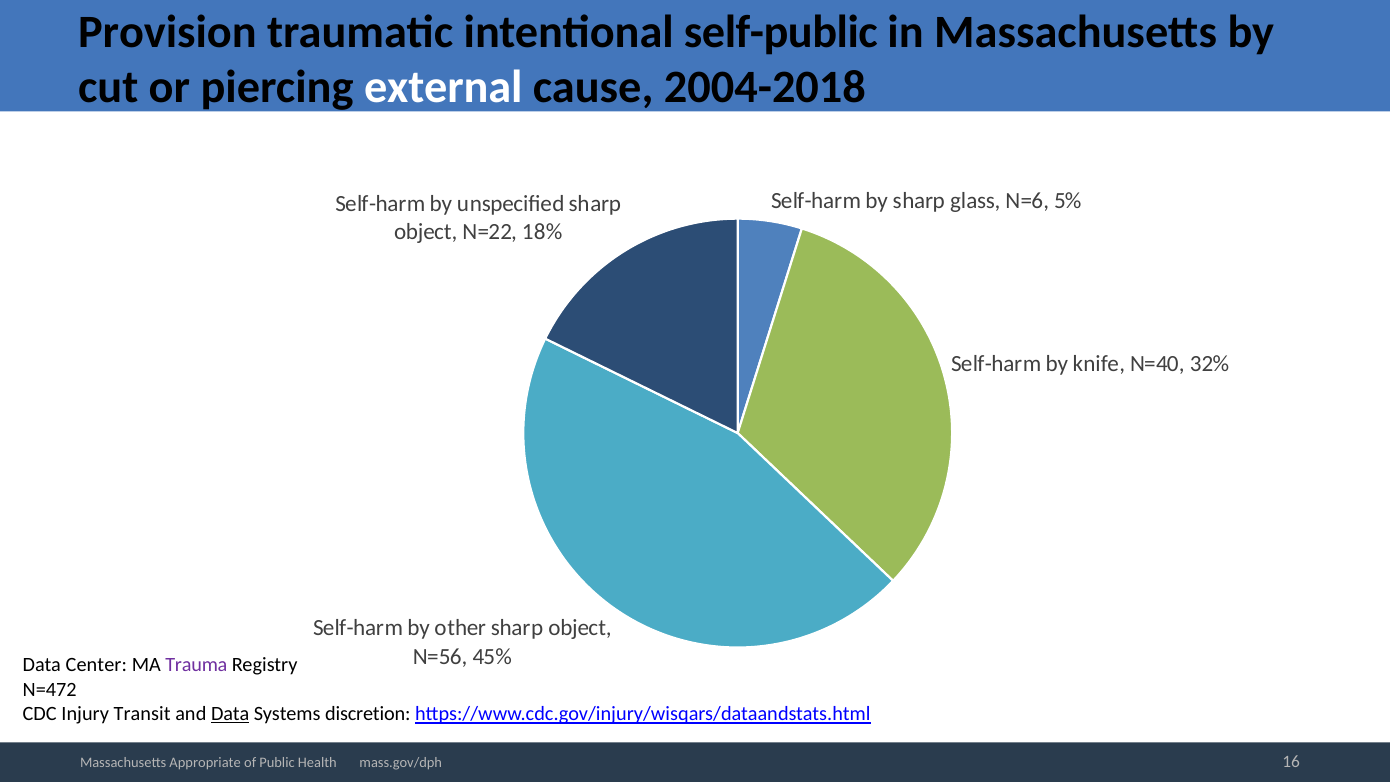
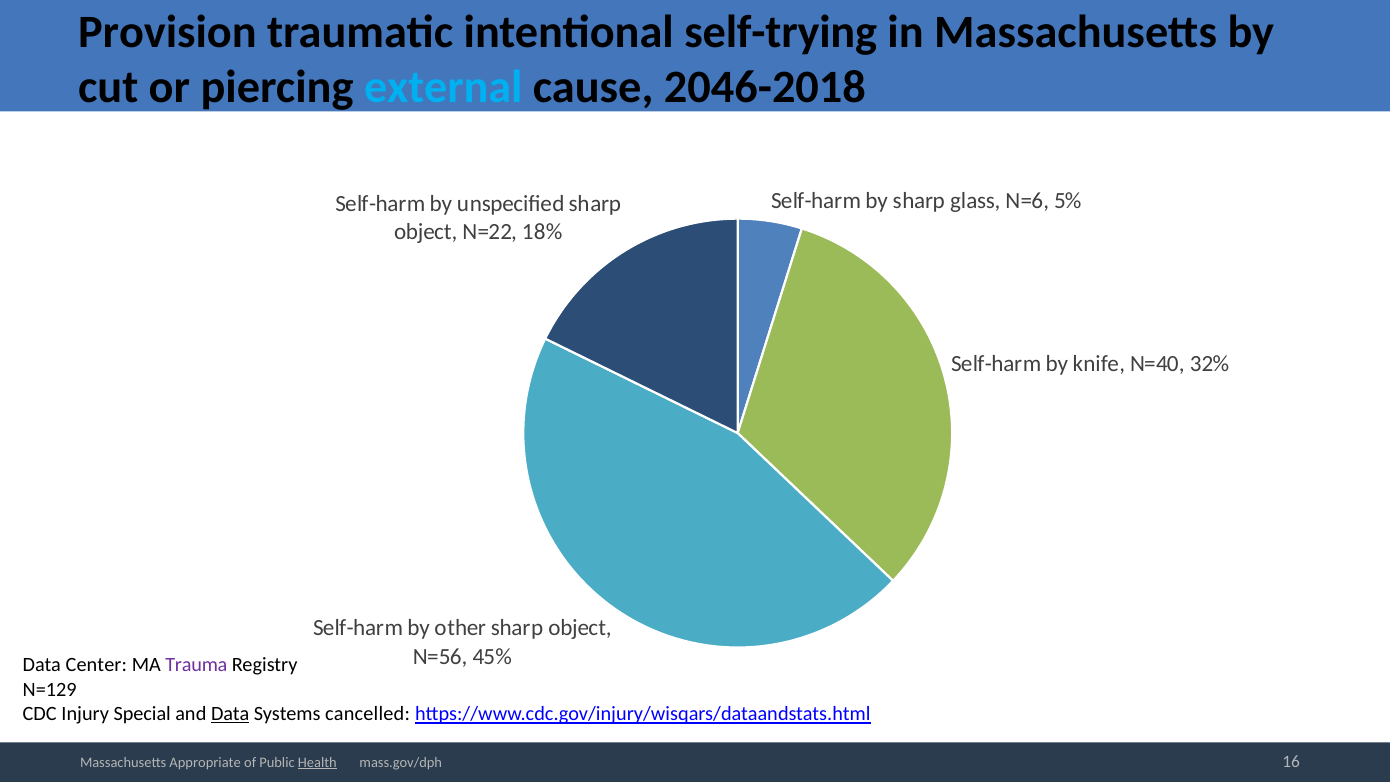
self-public: self-public -> self-trying (781, 32)
external colour: white -> light blue (443, 87)
2004-2018: 2004-2018 -> 2046-2018 (765, 87)
N=472: N=472 -> N=129 (50, 689)
Transit: Transit -> Special (142, 714)
discretion: discretion -> cancelled (368, 714)
Health underline: none -> present (317, 763)
